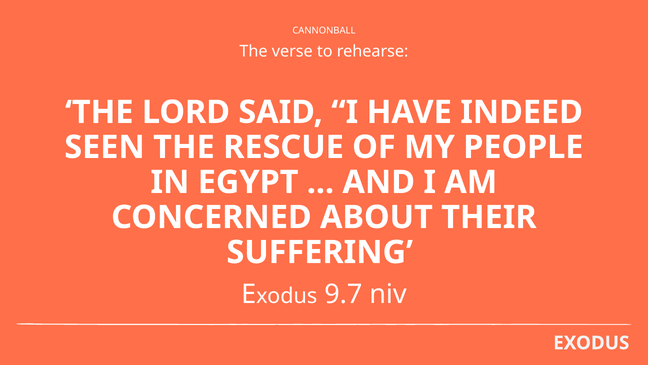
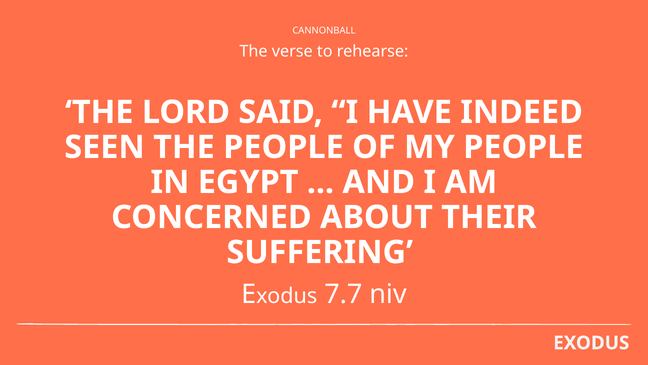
THE RESCUE: RESCUE -> PEOPLE (283, 147)
9.7: 9.7 -> 7.7 (343, 294)
